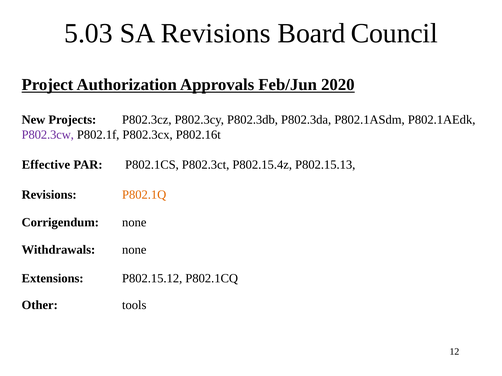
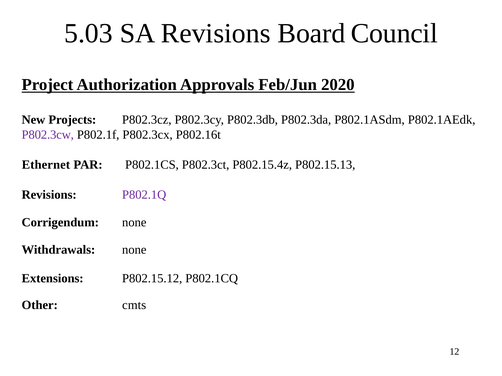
Effective: Effective -> Ethernet (46, 165)
P802.1Q colour: orange -> purple (144, 195)
tools: tools -> cmts (134, 306)
